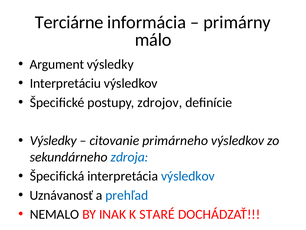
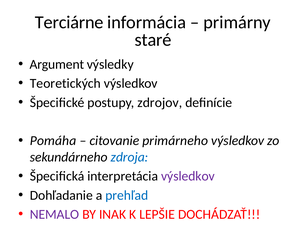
málo: málo -> staré (153, 40)
Interpretáciu: Interpretáciu -> Teoretických (65, 83)
Výsledky: Výsledky -> Pomáha (53, 140)
výsledkov colour: blue -> purple (188, 176)
Uznávanosť: Uznávanosť -> Dohľadanie (61, 195)
NEMALO colour: black -> purple (55, 214)
STARÉ: STARÉ -> LEPŠIE (157, 214)
